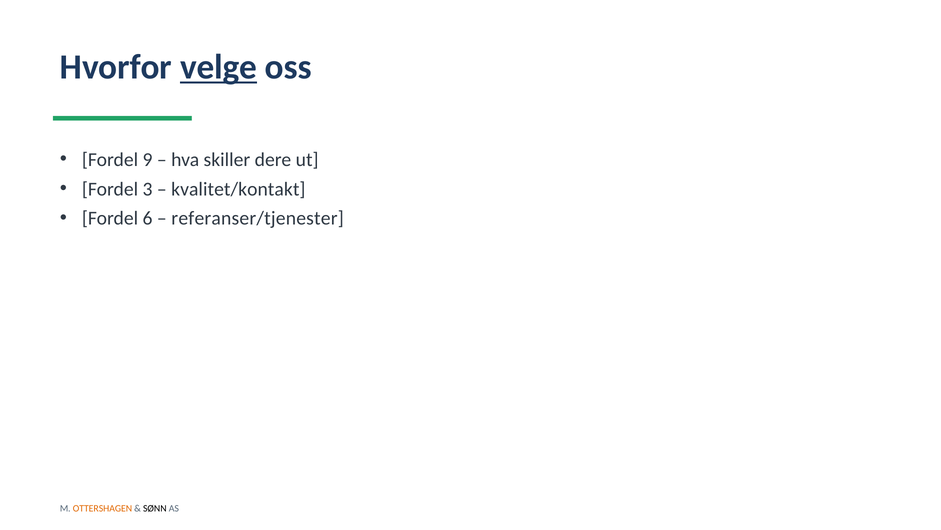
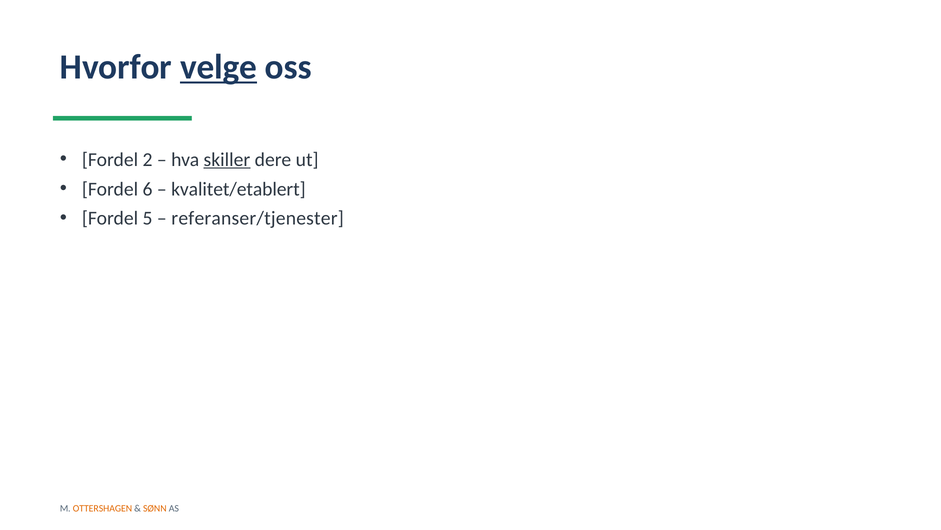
9: 9 -> 2 (148, 159)
skiller underline: none -> present (227, 159)
3: 3 -> 6 (148, 189)
kvalitet/kontakt: kvalitet/kontakt -> kvalitet/etablert (238, 189)
6: 6 -> 5 (148, 218)
SØNN colour: black -> orange (155, 508)
